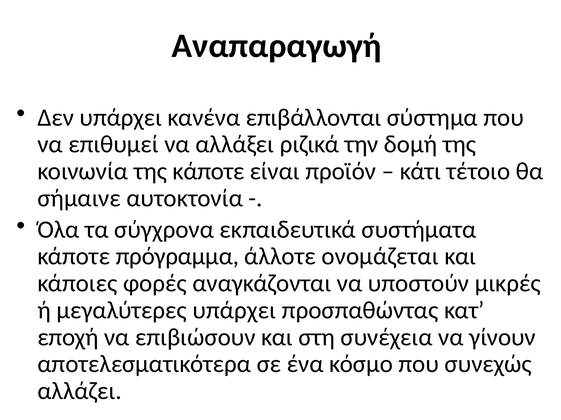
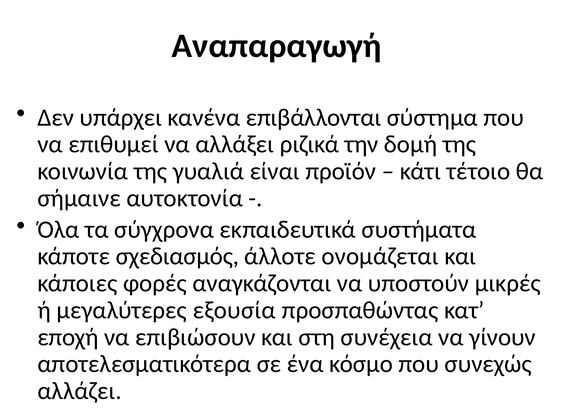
της κάποτε: κάποτε -> γυαλιά (208, 172)
πρόγραμμα: πρόγραμμα -> σχεδιασμός (177, 257)
μεγαλύτερες υπάρχει: υπάρχει -> εξουσία (234, 311)
